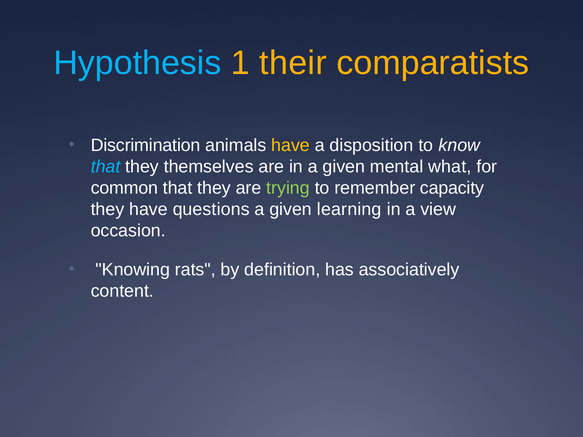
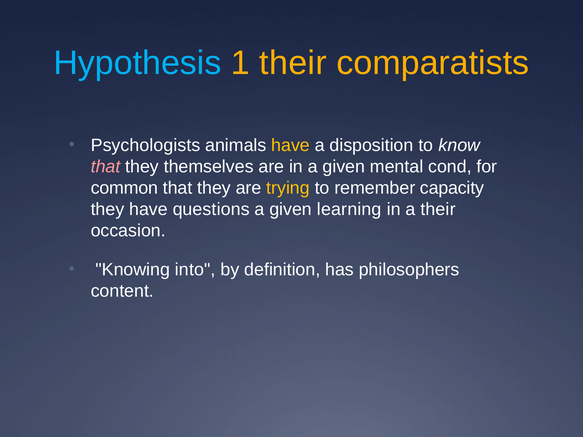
Discrimination: Discrimination -> Psychologists (145, 145)
that colour: light blue -> pink (106, 167)
what: what -> cond (450, 167)
trying colour: light green -> yellow (288, 188)
a view: view -> their (438, 209)
rats: rats -> into (195, 270)
associatively: associatively -> philosophers (409, 270)
